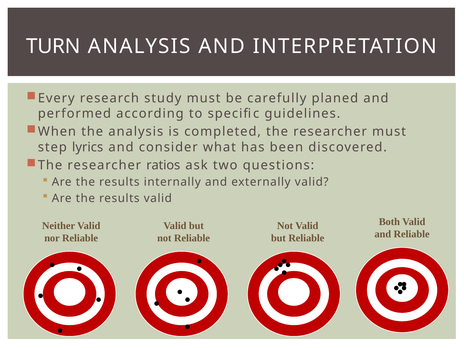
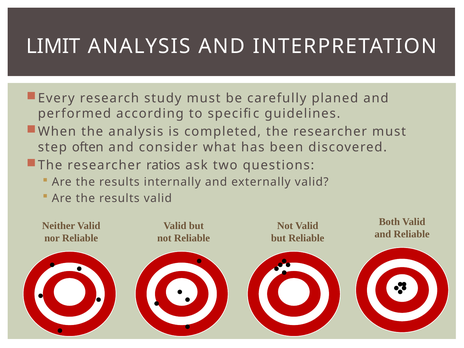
TURN: TURN -> LIMIT (53, 46)
lyrics: lyrics -> often (88, 147)
